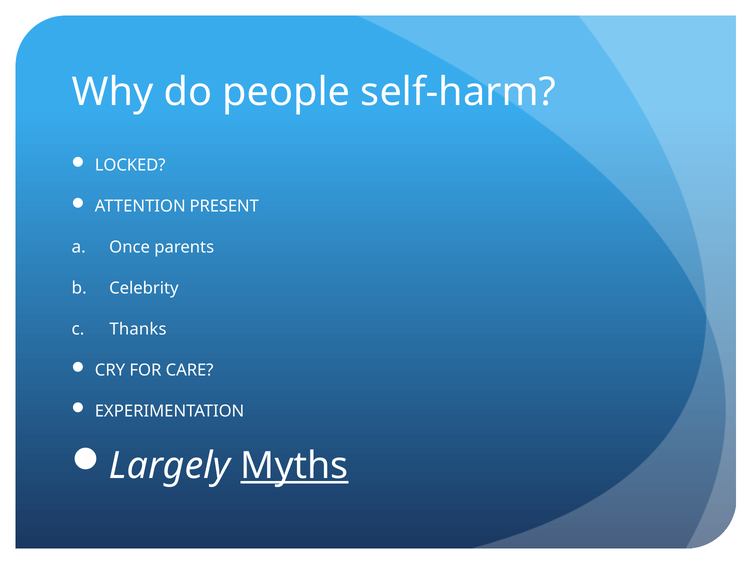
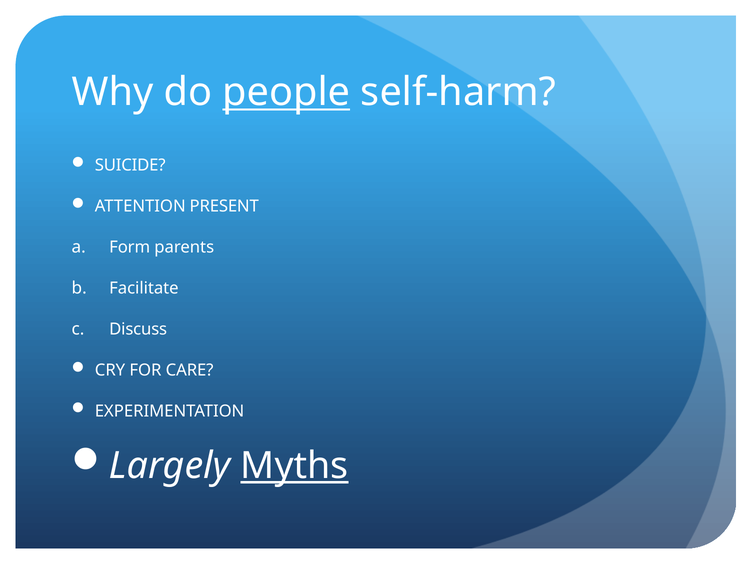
people underline: none -> present (286, 92)
LOCKED: LOCKED -> SUICIDE (130, 165)
Once: Once -> Form (130, 247)
Celebrity: Celebrity -> Facilitate (144, 288)
Thanks: Thanks -> Discuss (138, 329)
